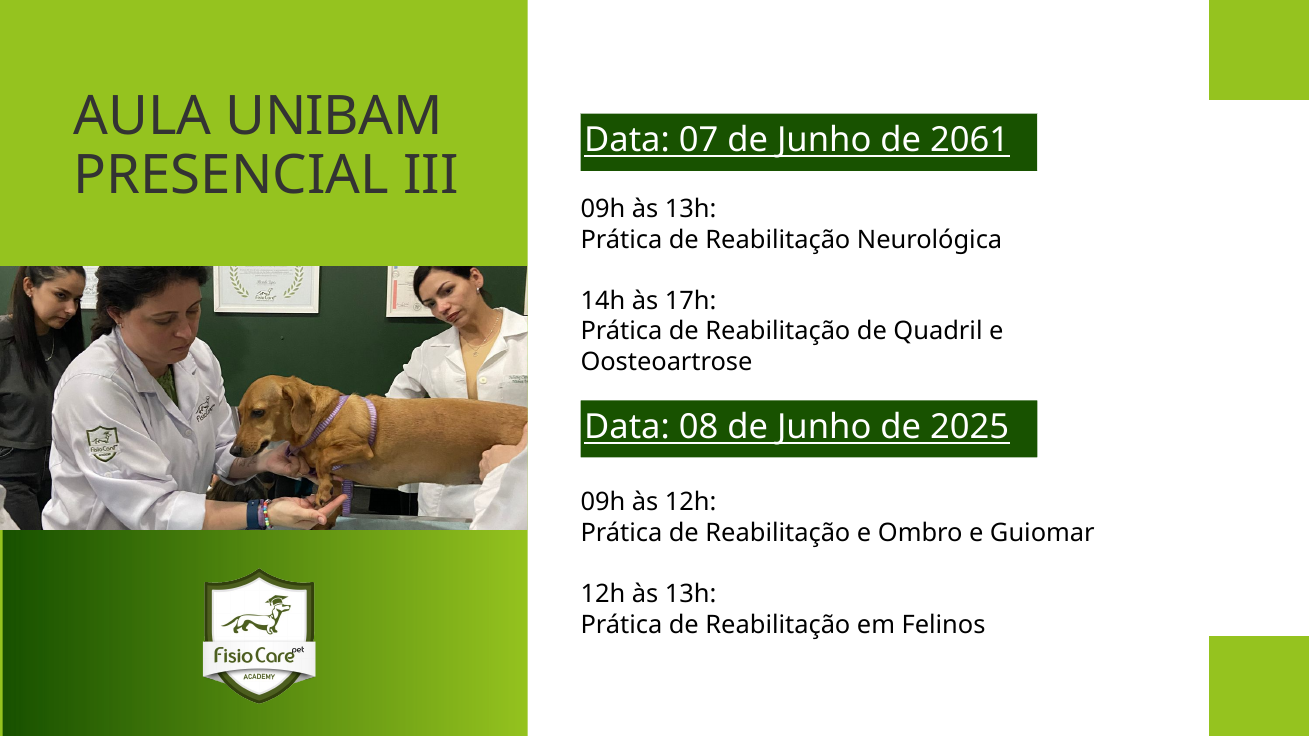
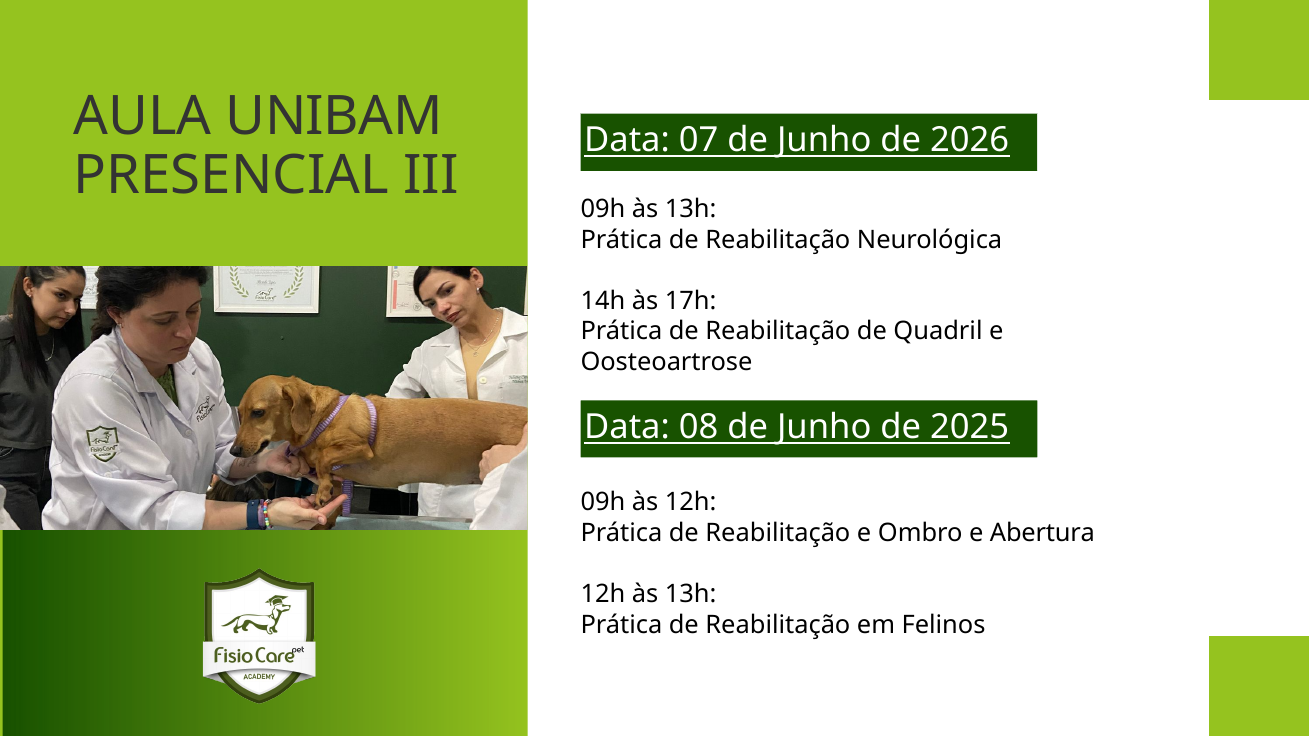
2061: 2061 -> 2026 (970, 140)
Guiomar: Guiomar -> Abertura (1042, 533)
